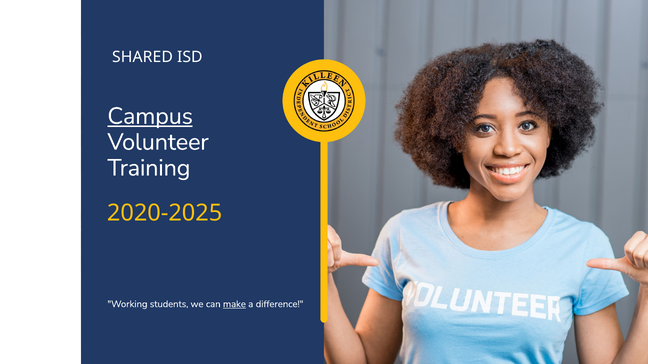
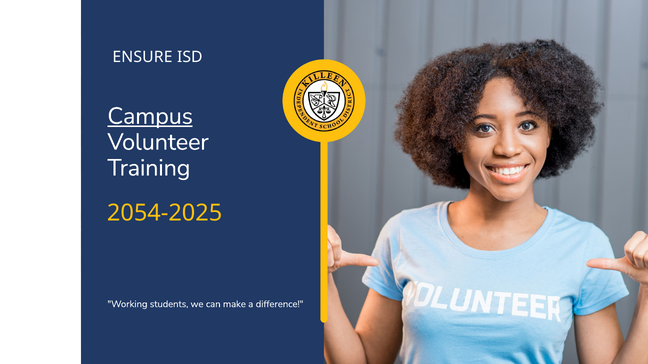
SHARED: SHARED -> ENSURE (142, 57)
2020-2025: 2020-2025 -> 2054-2025 (165, 213)
make underline: present -> none (234, 304)
